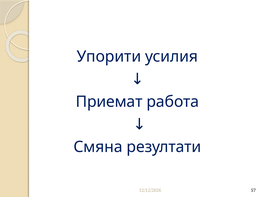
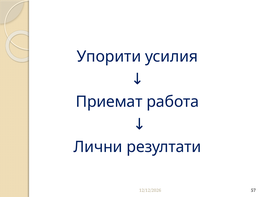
Смяна: Смяна -> Лични (98, 146)
